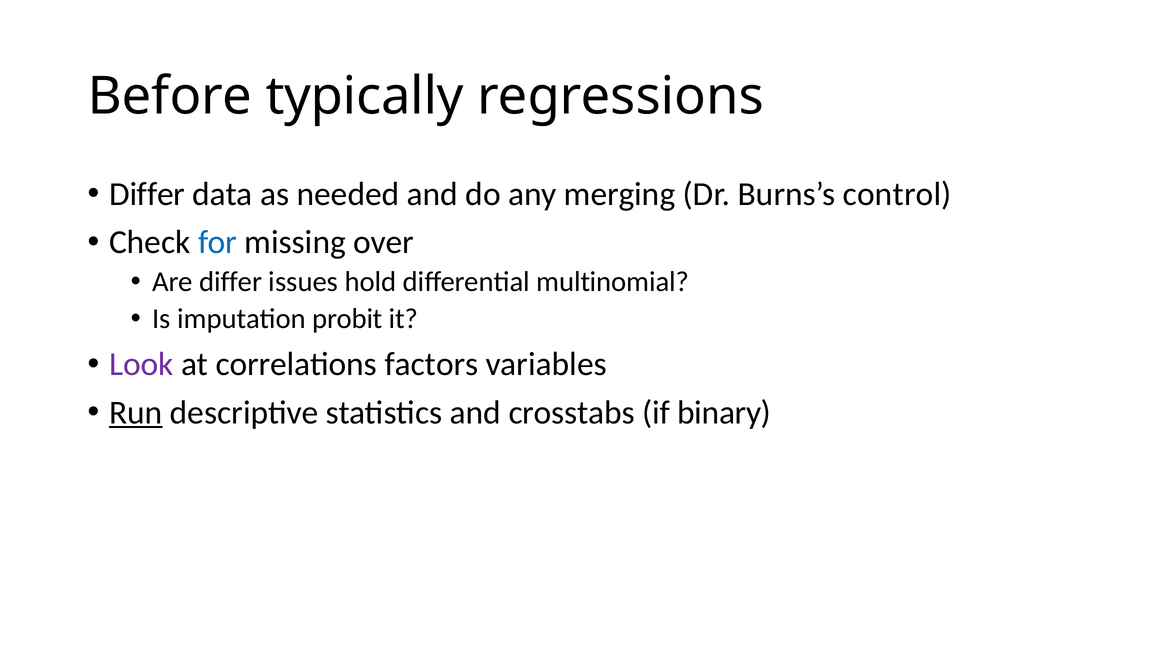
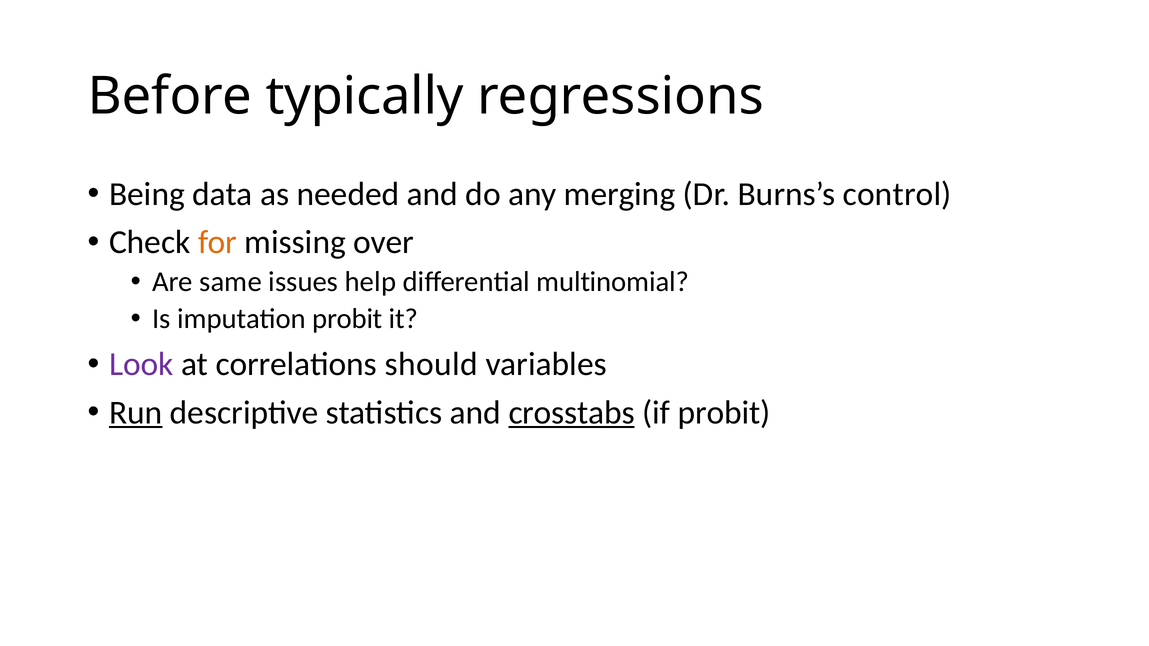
Differ: Differ -> Being (147, 194)
for colour: blue -> orange (218, 242)
Are differ: differ -> same (231, 282)
hold: hold -> help (370, 282)
factors: factors -> should (431, 365)
crosstabs underline: none -> present (572, 413)
if binary: binary -> probit (724, 413)
